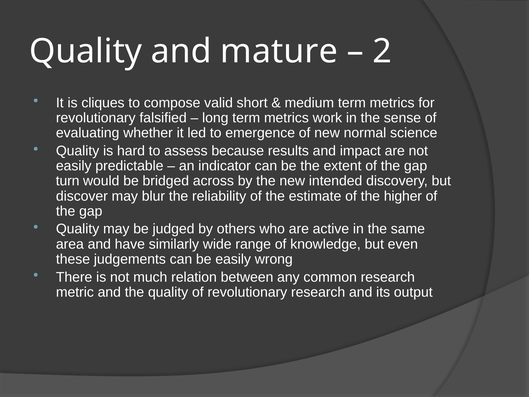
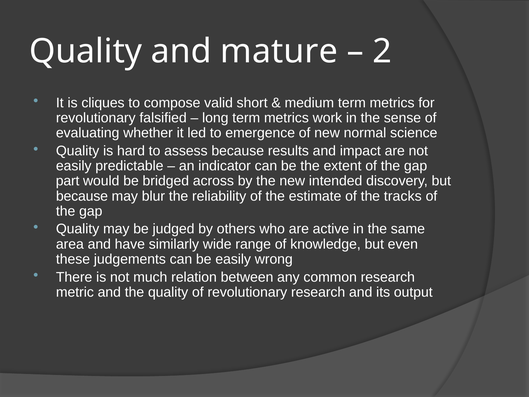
turn: turn -> part (68, 181)
discover: discover -> because (82, 196)
higher: higher -> tracks (403, 196)
